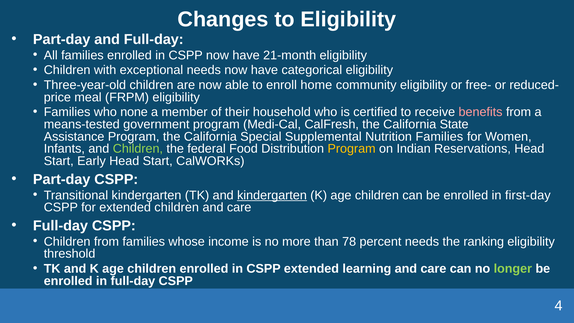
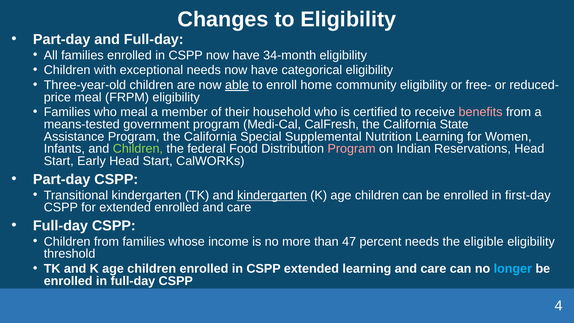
21-month: 21-month -> 34-month (290, 55)
able underline: none -> present (237, 85)
who none: none -> meal (134, 112)
Nutrition Families: Families -> Learning (439, 137)
Program colour: yellow -> pink (352, 149)
extended children: children -> enrolled (177, 207)
78: 78 -> 47 (349, 242)
ranking: ranking -> eligible (484, 242)
longer colour: light green -> light blue (513, 269)
